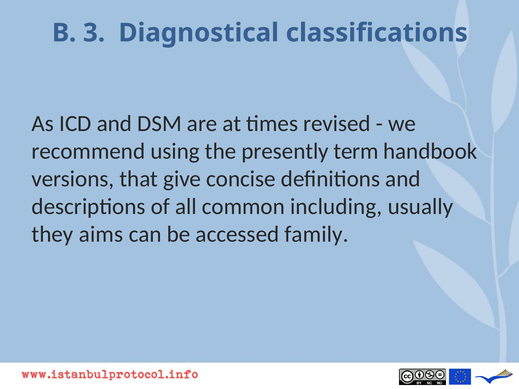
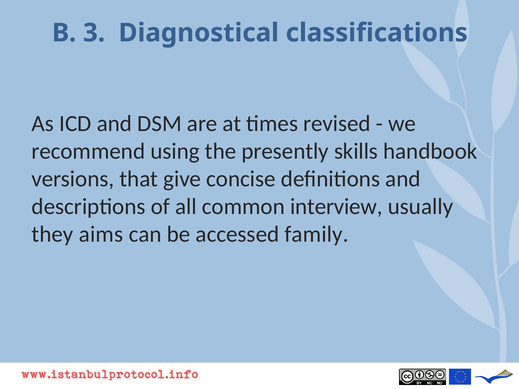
term: term -> skills (356, 151)
including: including -> interview (336, 207)
